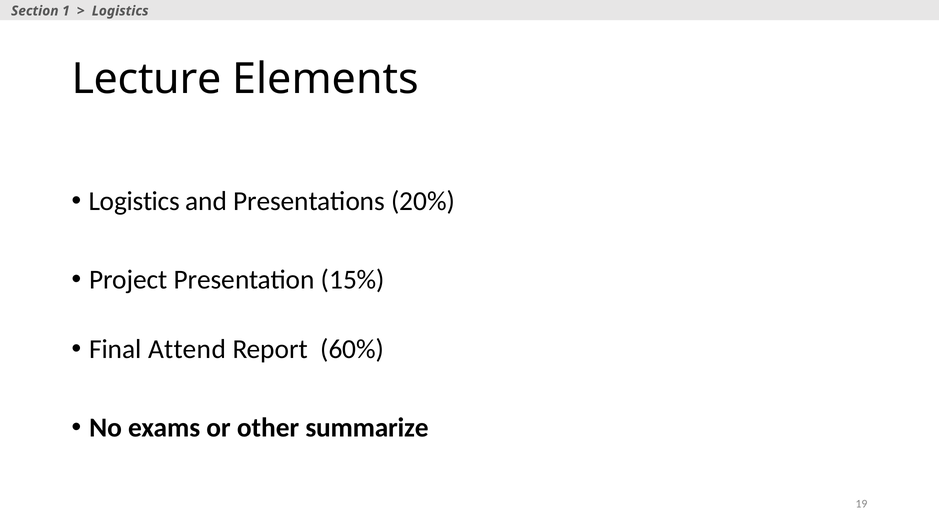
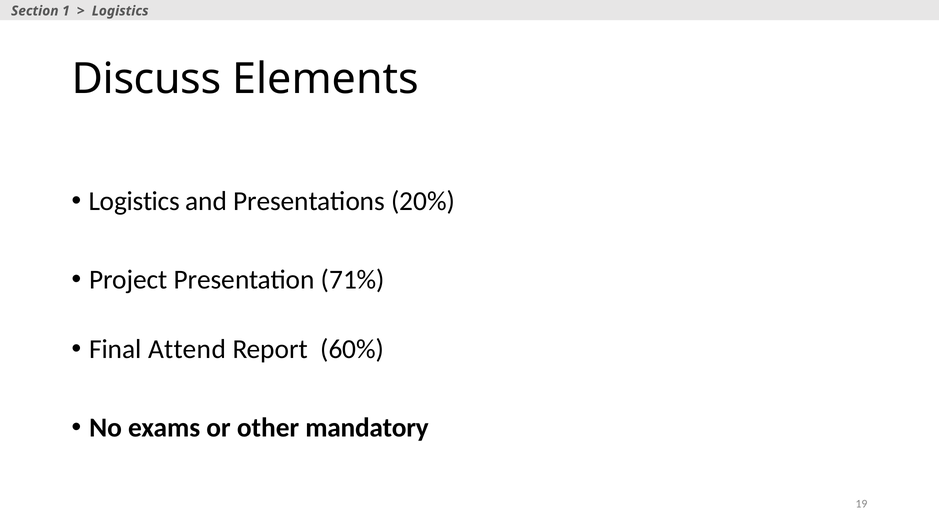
Lecture: Lecture -> Discuss (146, 79)
15%: 15% -> 71% (353, 280)
summarize: summarize -> mandatory (367, 428)
